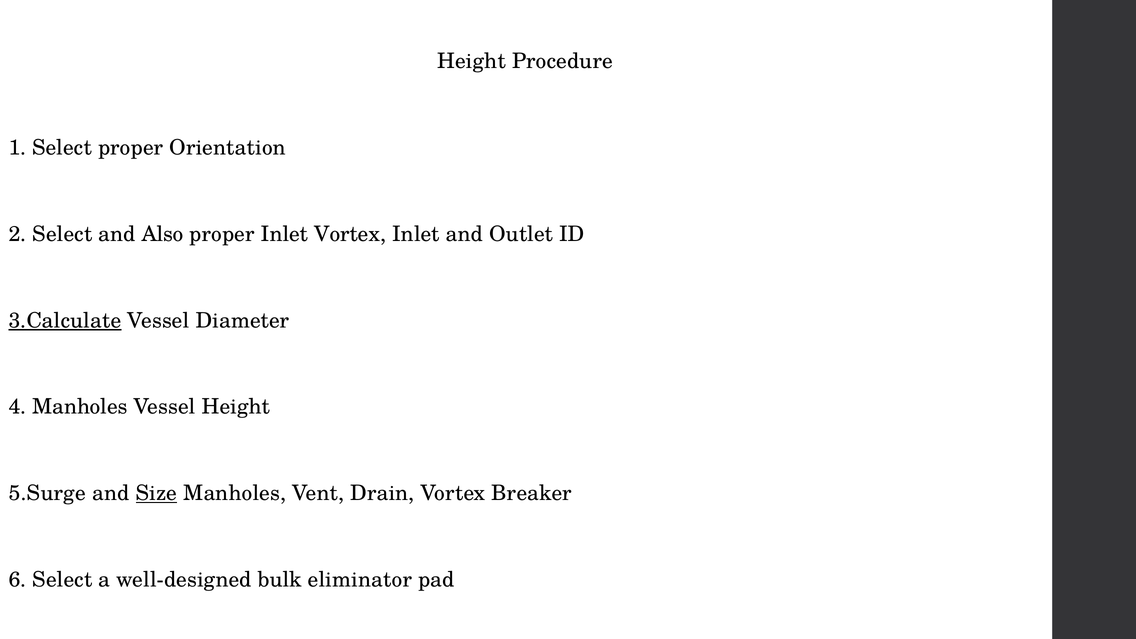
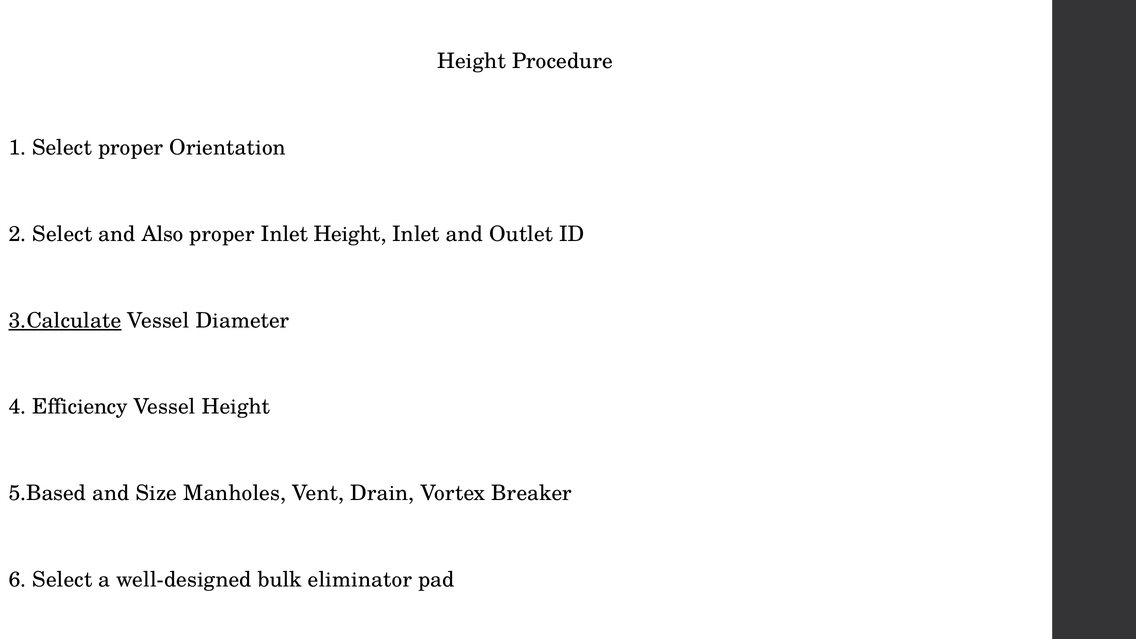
Inlet Vortex: Vortex -> Height (350, 234)
4 Manholes: Manholes -> Efficiency (80, 407)
5.Surge: 5.Surge -> 5.Based (47, 493)
Size underline: present -> none (156, 493)
